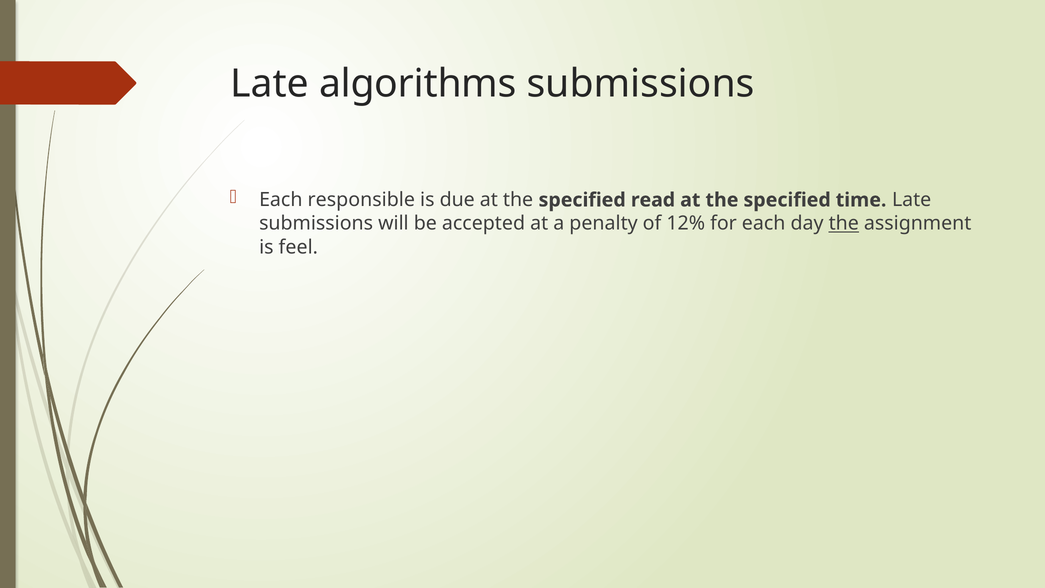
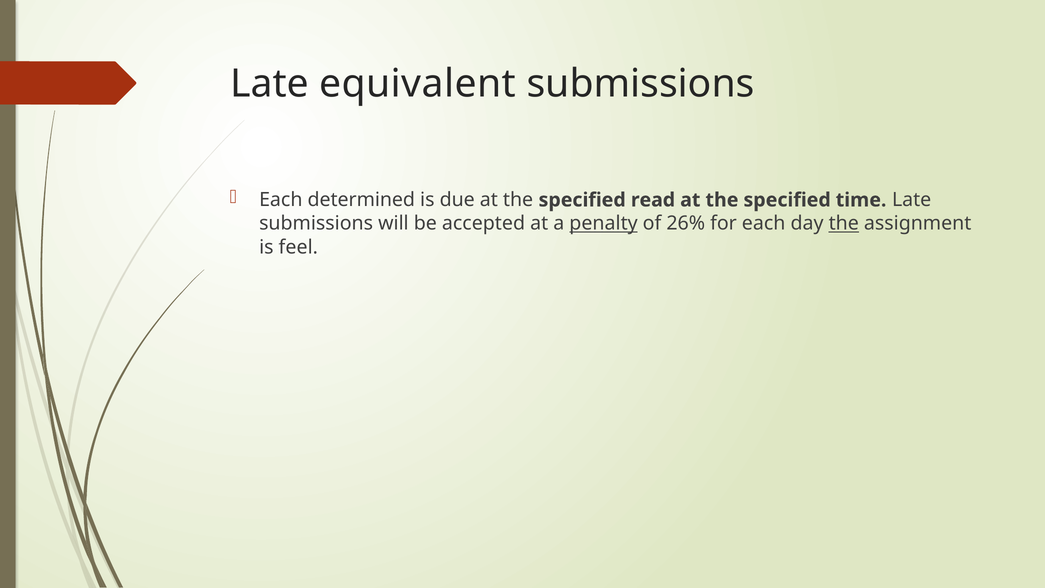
algorithms: algorithms -> equivalent (418, 84)
responsible: responsible -> determined (361, 200)
penalty underline: none -> present (604, 223)
12%: 12% -> 26% (686, 223)
